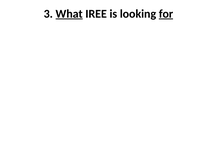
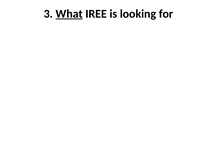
for underline: present -> none (166, 14)
